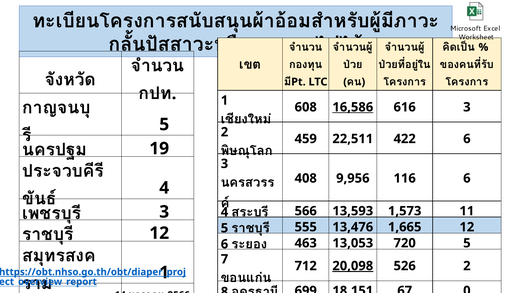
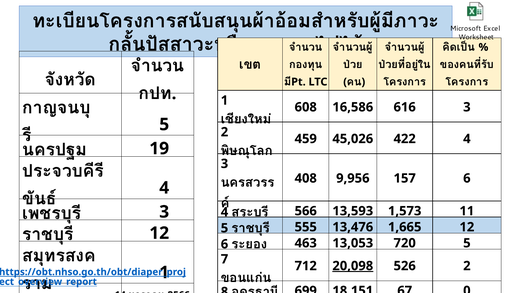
16,586 underline: present -> none (353, 107)
22,511: 22,511 -> 45,026 (353, 139)
422 6: 6 -> 4 (467, 139)
116: 116 -> 157 (405, 178)
